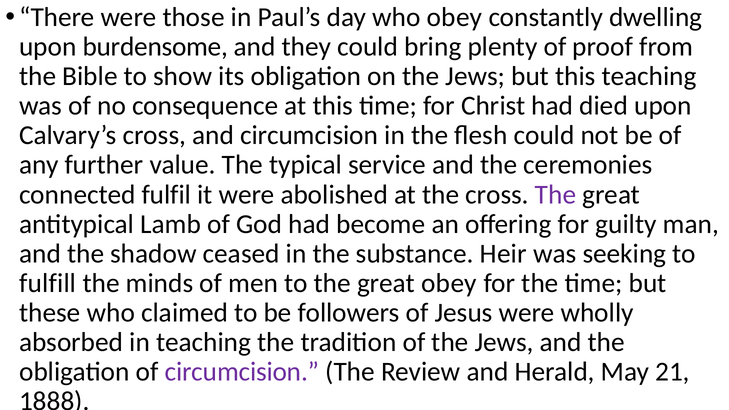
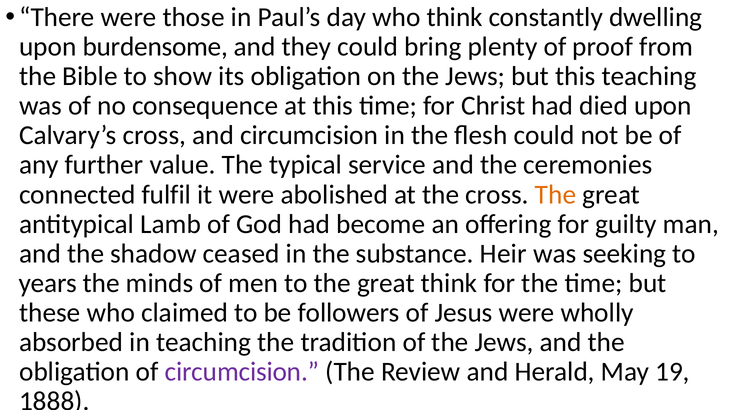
who obey: obey -> think (455, 17)
The colour: purple -> orange (556, 195)
fulfill: fulfill -> years (48, 283)
great obey: obey -> think (449, 283)
21: 21 -> 19 (673, 372)
